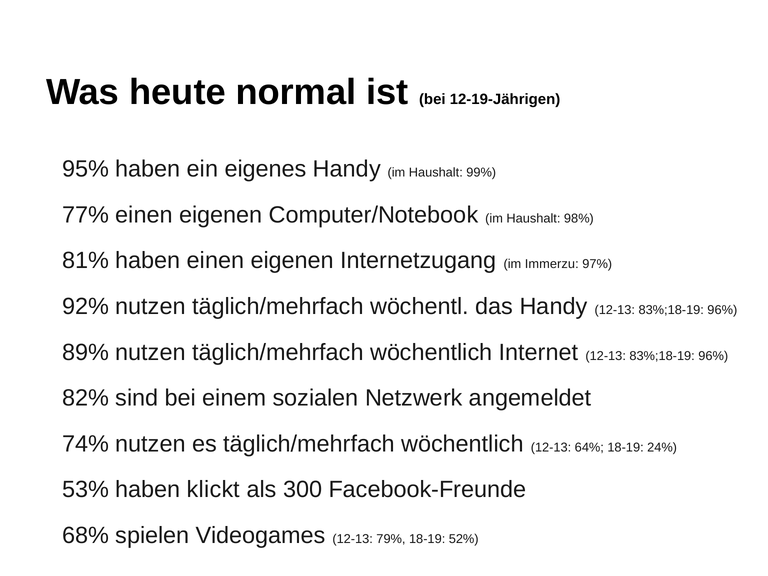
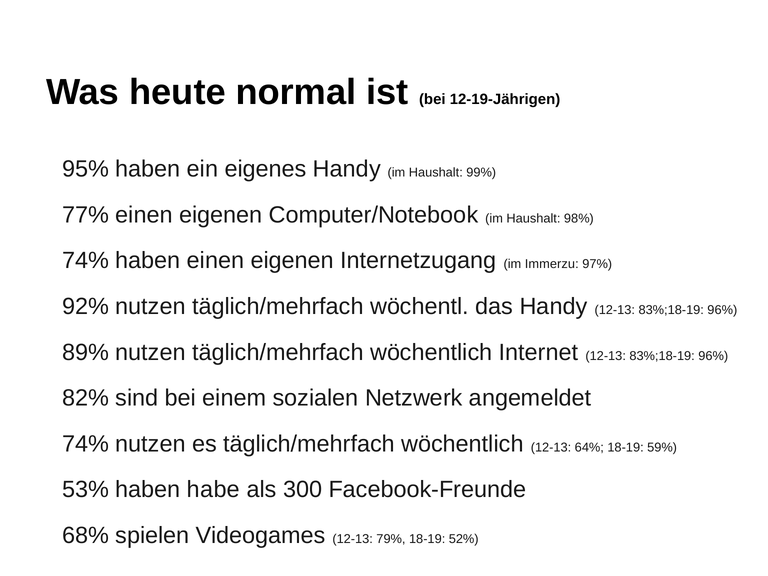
81%: 81% -> 74% (86, 261)
24%: 24% -> 59% (662, 447)
klickt: klickt -> habe (213, 490)
